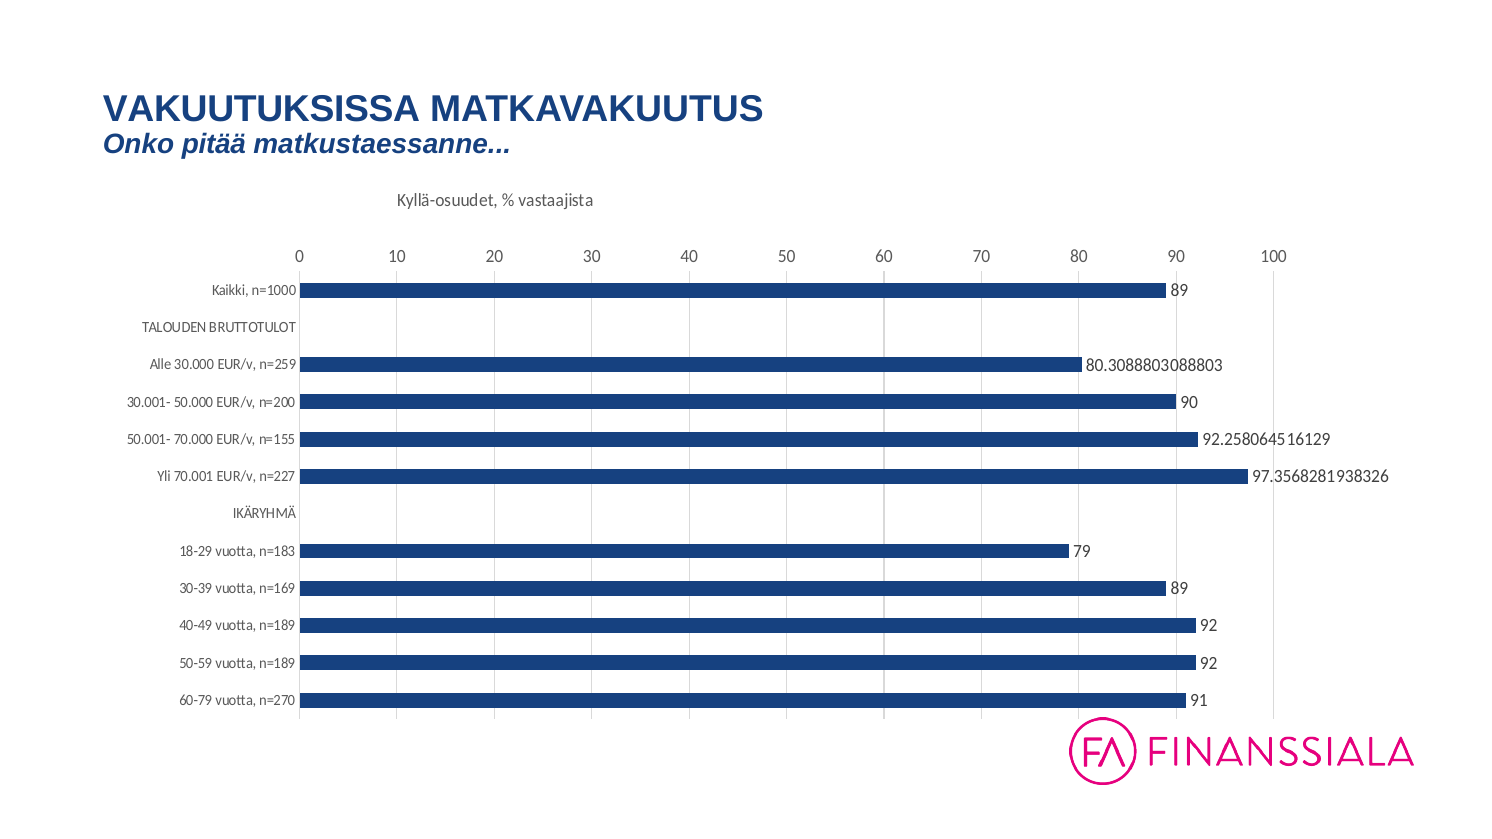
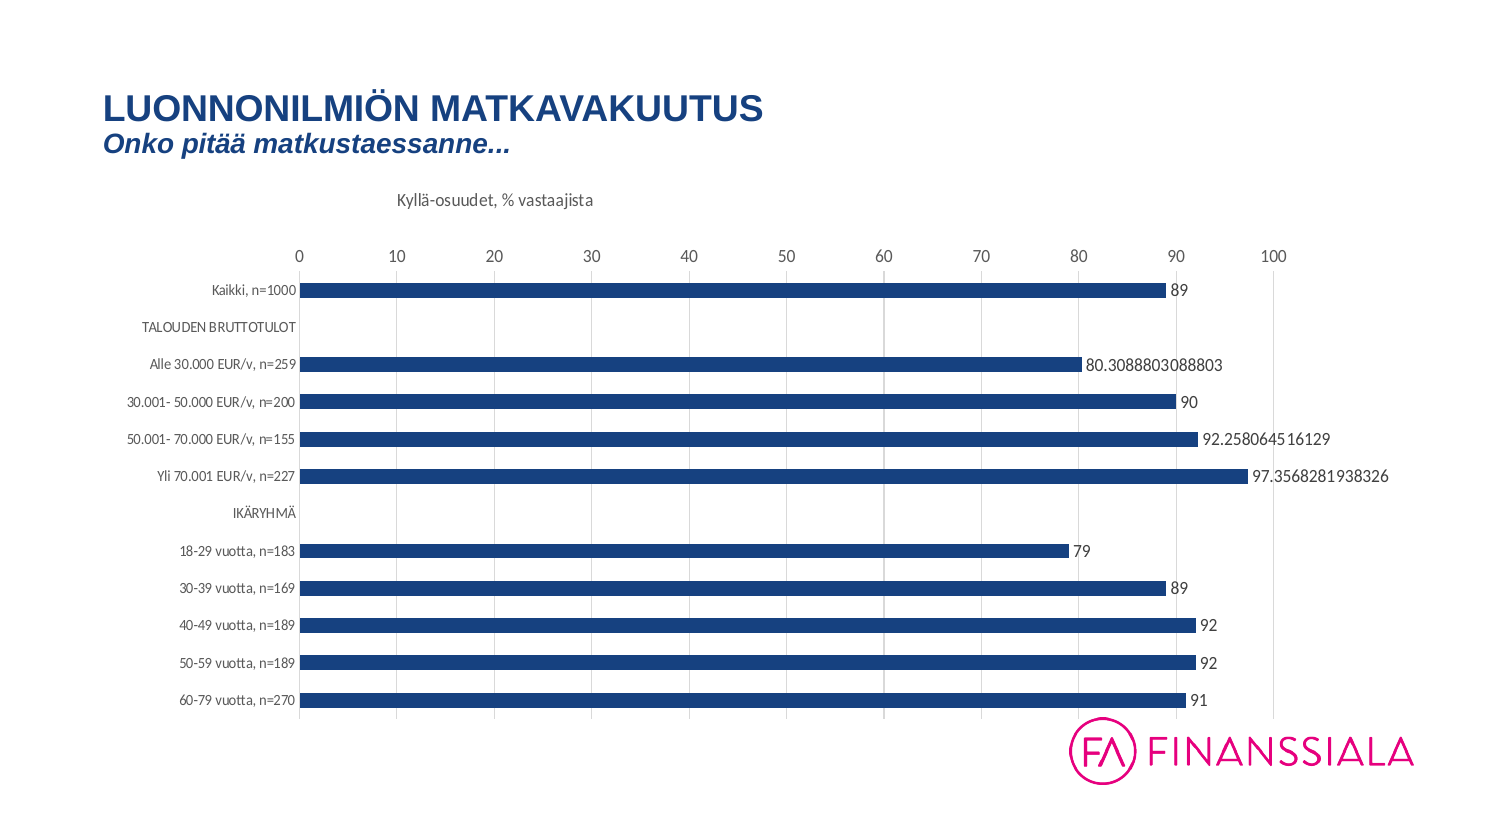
VAKUUTUKSISSA: VAKUUTUKSISSA -> LUONNONILMIÖN (261, 109)
